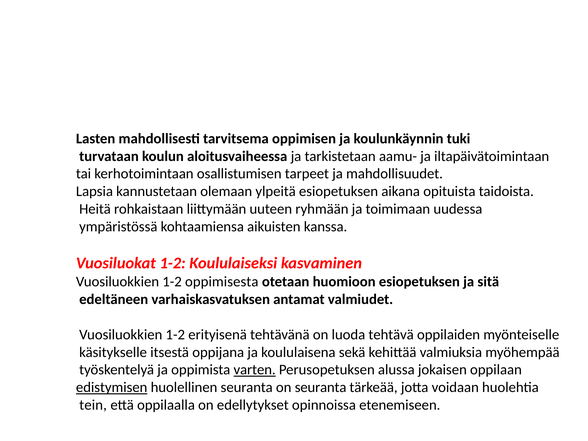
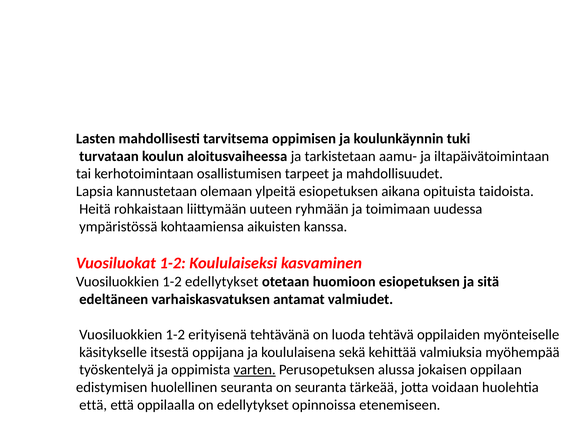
1-2 oppimisesta: oppimisesta -> edellytykset (222, 282)
edistymisen underline: present -> none (112, 387)
tein: tein -> että (93, 405)
